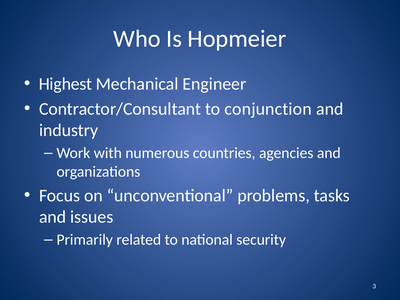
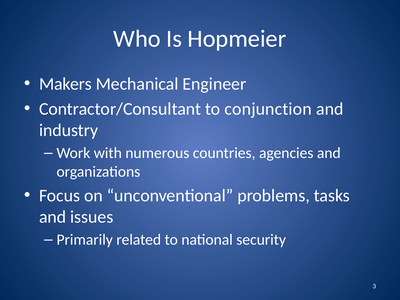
Highest: Highest -> Makers (65, 84)
